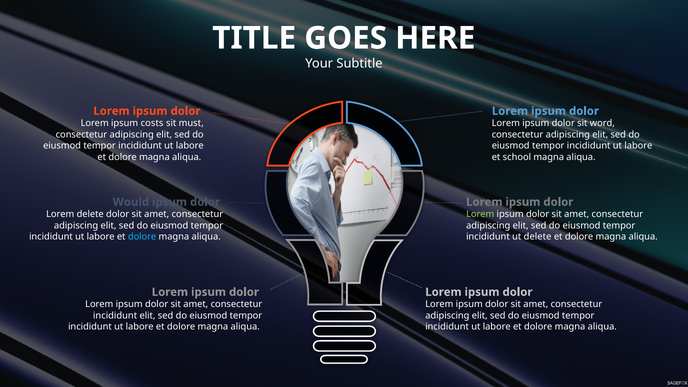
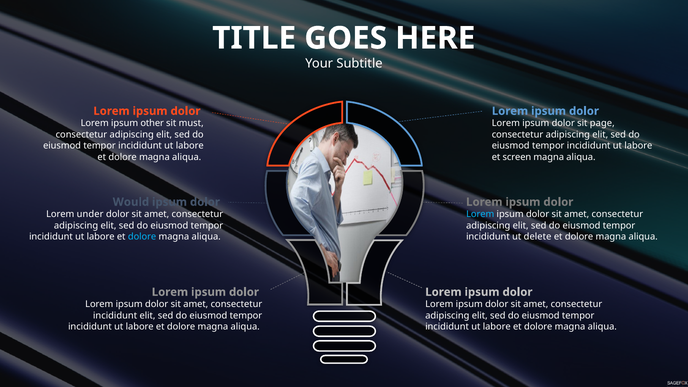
costs: costs -> other (152, 123)
word: word -> page (602, 123)
school: school -> screen (517, 157)
Lorem delete: delete -> under (90, 214)
Lorem colour: light green -> light blue (480, 214)
